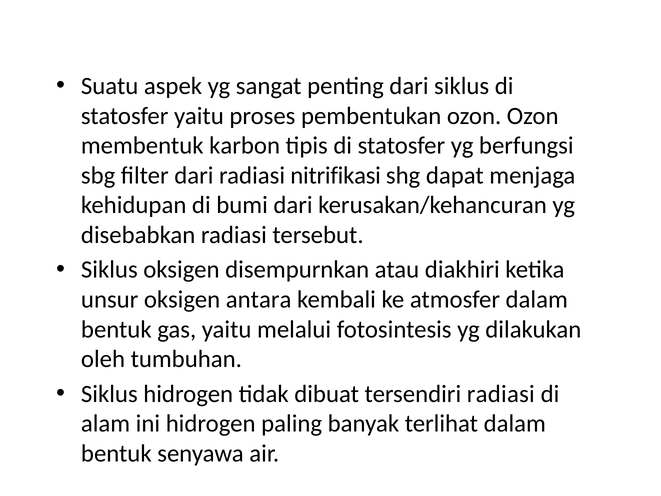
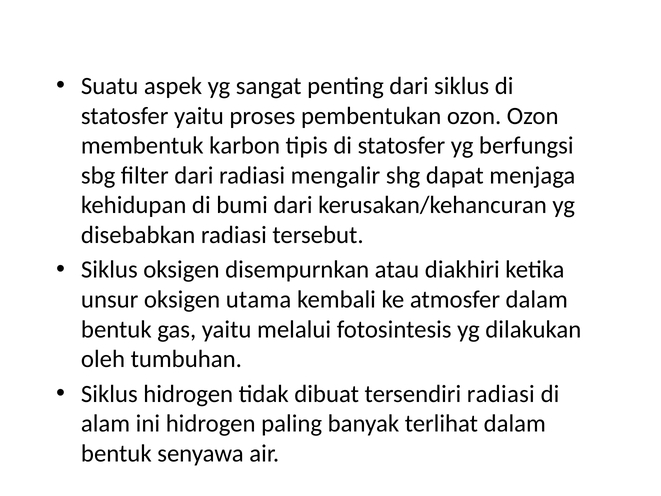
nitrifikasi: nitrifikasi -> mengalir (335, 175)
antara: antara -> utama (259, 299)
